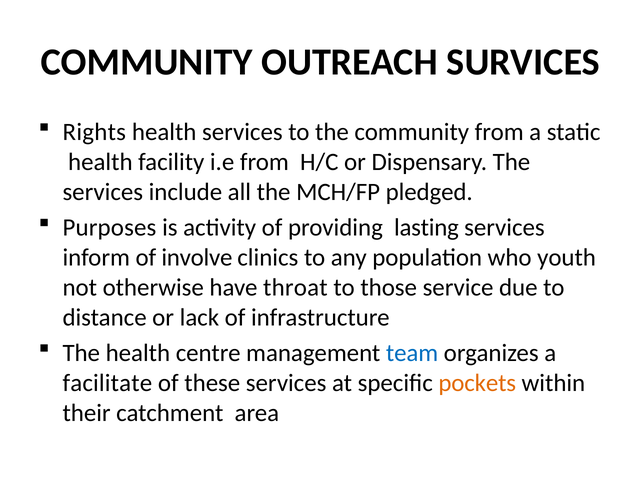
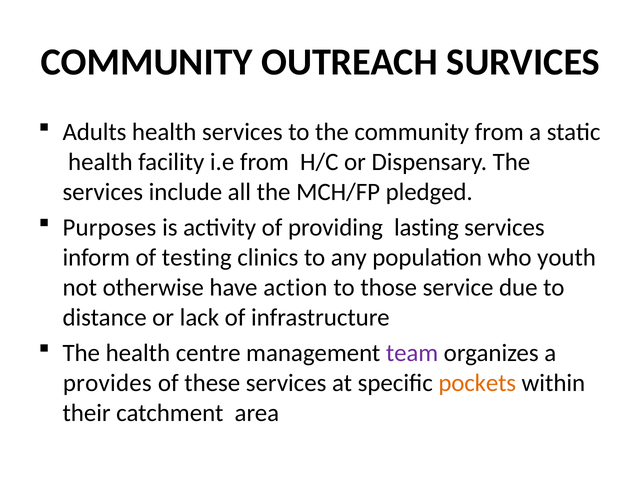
Rights: Rights -> Adults (94, 132)
involve: involve -> testing (197, 258)
throat: throat -> action (295, 287)
team colour: blue -> purple (412, 353)
facilitate: facilitate -> provides (107, 383)
